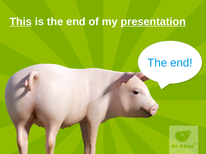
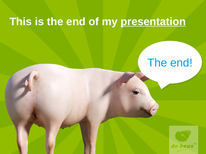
This underline: present -> none (21, 22)
